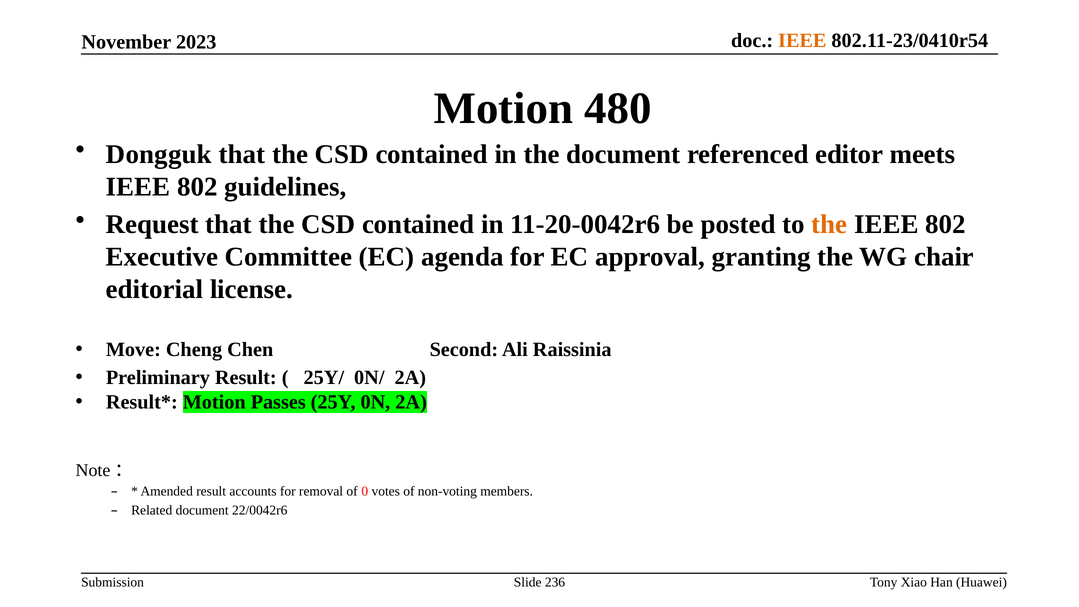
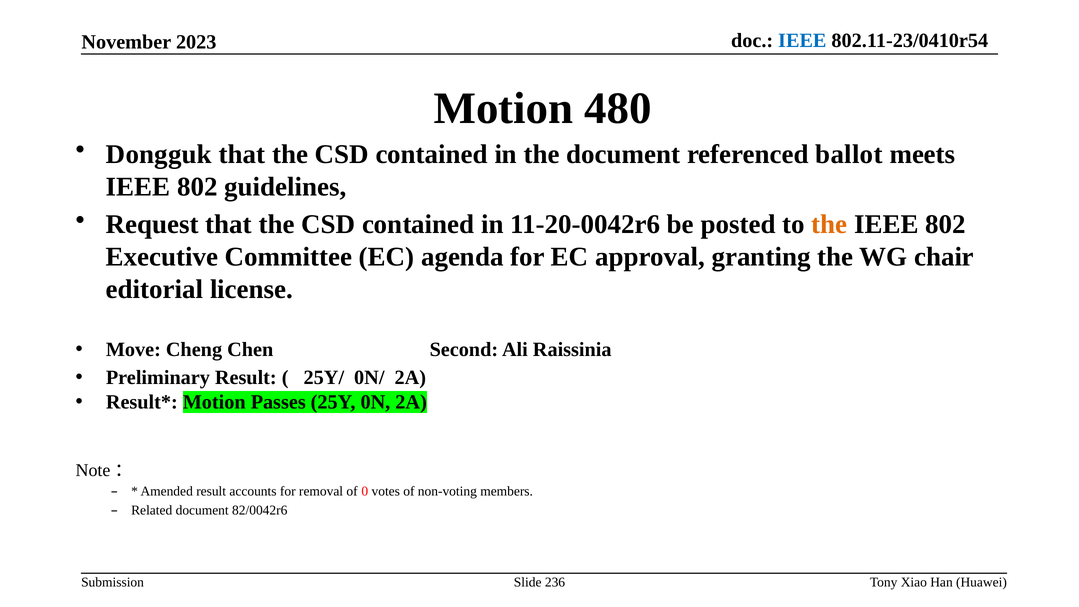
IEEE colour: orange -> blue (802, 41)
editor: editor -> ballot (849, 154)
22/0042r6: 22/0042r6 -> 82/0042r6 (260, 510)
